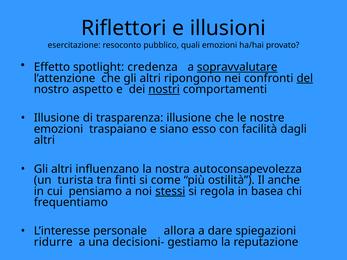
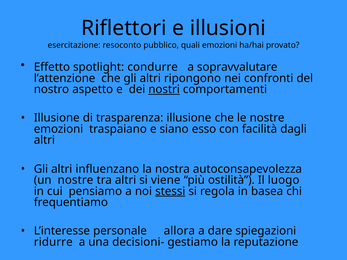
credenza: credenza -> condurre (153, 67)
sopravvalutare underline: present -> none (237, 67)
del underline: present -> none (305, 78)
un turista: turista -> nostre (75, 180)
tra finti: finti -> altri (126, 180)
come: come -> viene (166, 180)
anche: anche -> luogo (284, 180)
